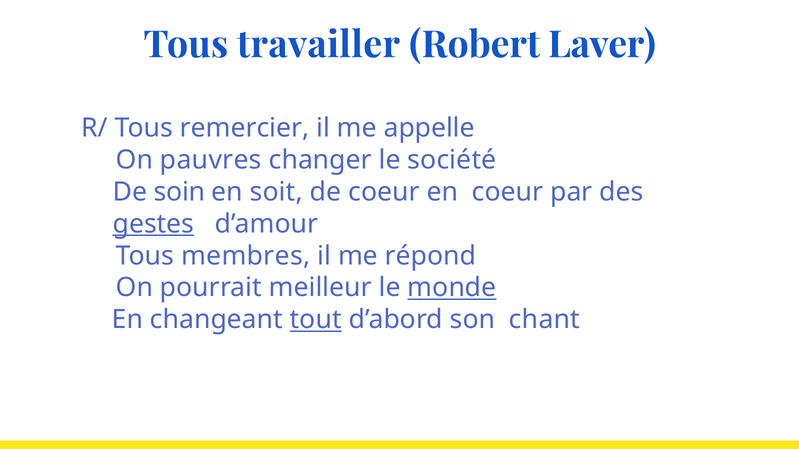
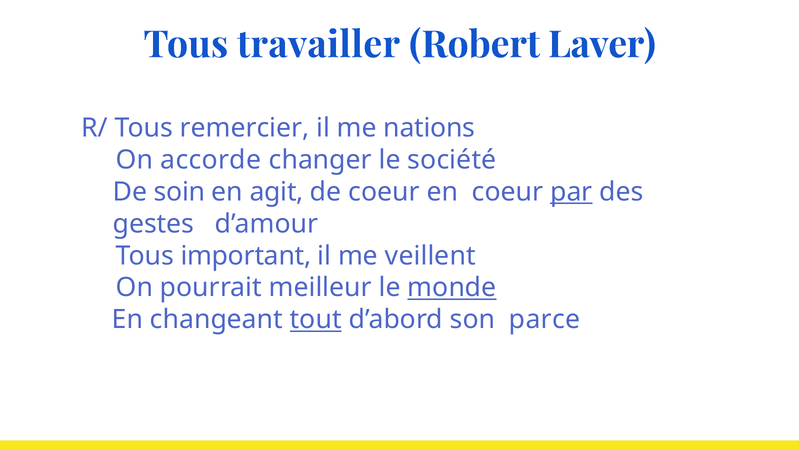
appelle: appelle -> nations (429, 128)
pauvres: pauvres -> accorde (211, 160)
soit: soit -> agit (277, 192)
par underline: none -> present (571, 192)
gestes underline: present -> none (153, 224)
membres: membres -> important (246, 256)
répond: répond -> veillent (430, 256)
chant: chant -> parce (545, 320)
